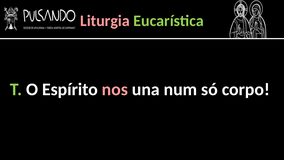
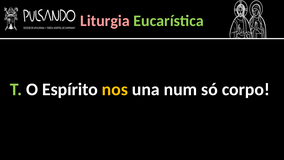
nos colour: pink -> yellow (115, 89)
